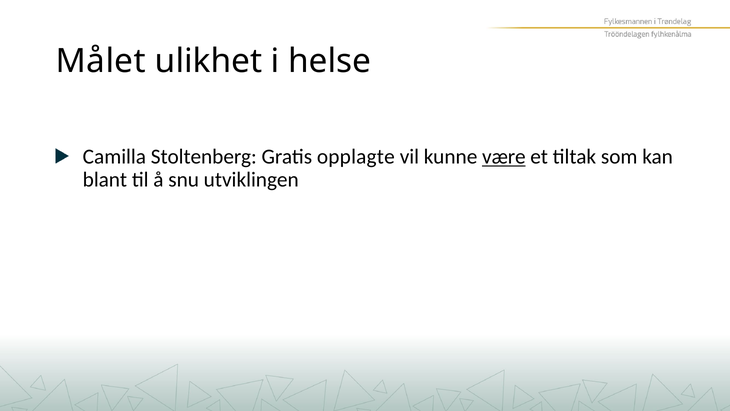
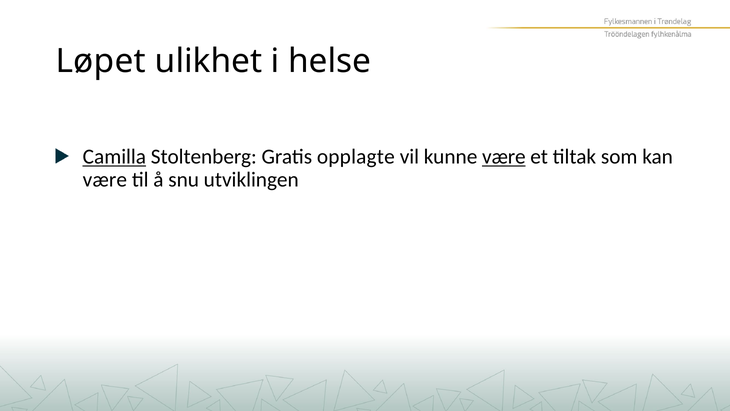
Målet: Målet -> Løpet (101, 61)
Camilla underline: none -> present (114, 157)
blant: blant -> være (105, 180)
